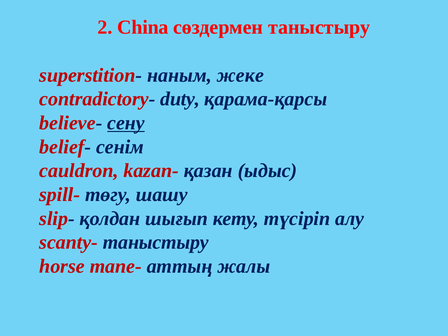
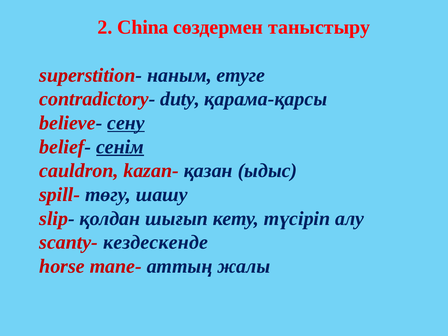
жеке: жеке -> етуге (241, 75)
сенім underline: none -> present (120, 147)
scanty- таныстыру: таныстыру -> кездескенде (156, 242)
